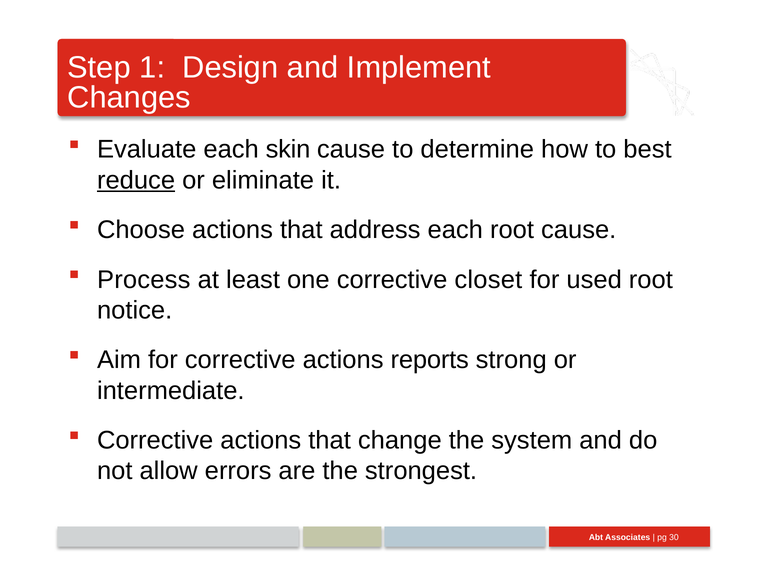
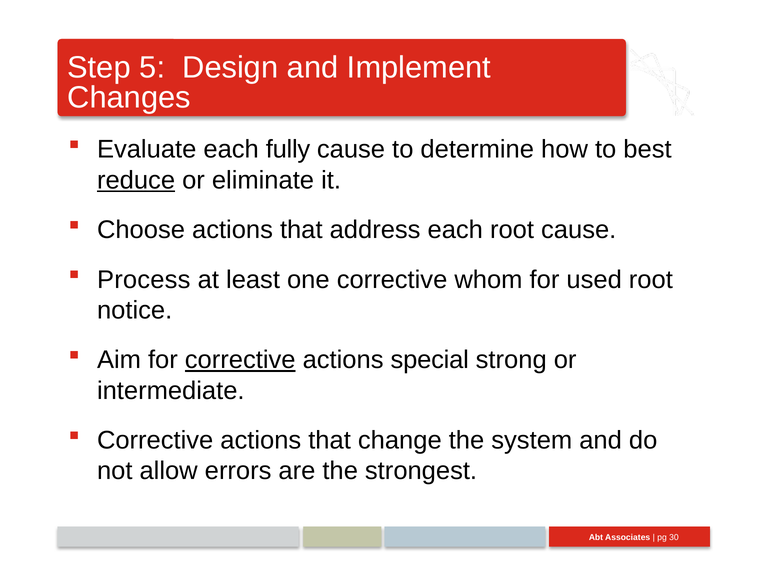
1: 1 -> 5 (152, 68)
skin: skin -> fully (288, 150)
closet: closet -> whom (488, 280)
corrective underline: none -> present (240, 360)
reports: reports -> special (430, 360)
